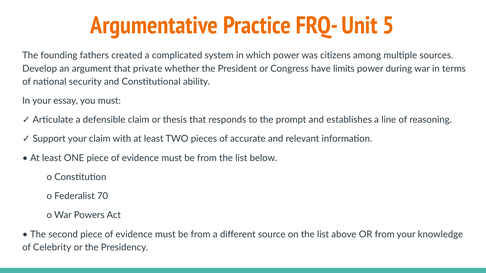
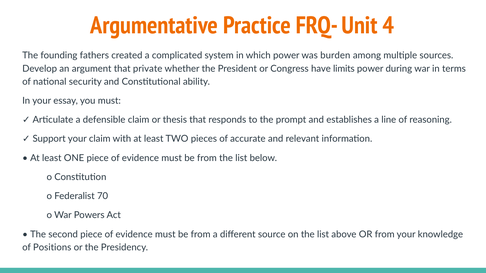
5: 5 -> 4 (388, 26)
citizens: citizens -> burden (335, 56)
Celebrity: Celebrity -> Positions (52, 248)
